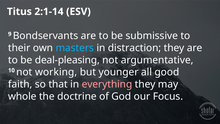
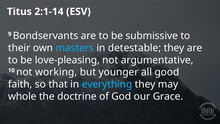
distraction: distraction -> detestable (135, 48)
deal-pleasing: deal-pleasing -> love-pleasing (67, 60)
everything colour: pink -> light blue (107, 84)
Focus: Focus -> Grace (168, 96)
